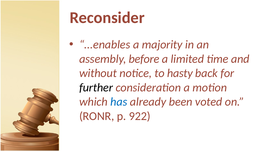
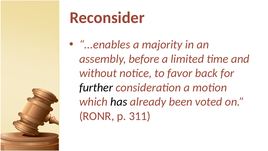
hasty: hasty -> favor (180, 73)
has colour: blue -> black (119, 102)
922: 922 -> 311 (140, 116)
